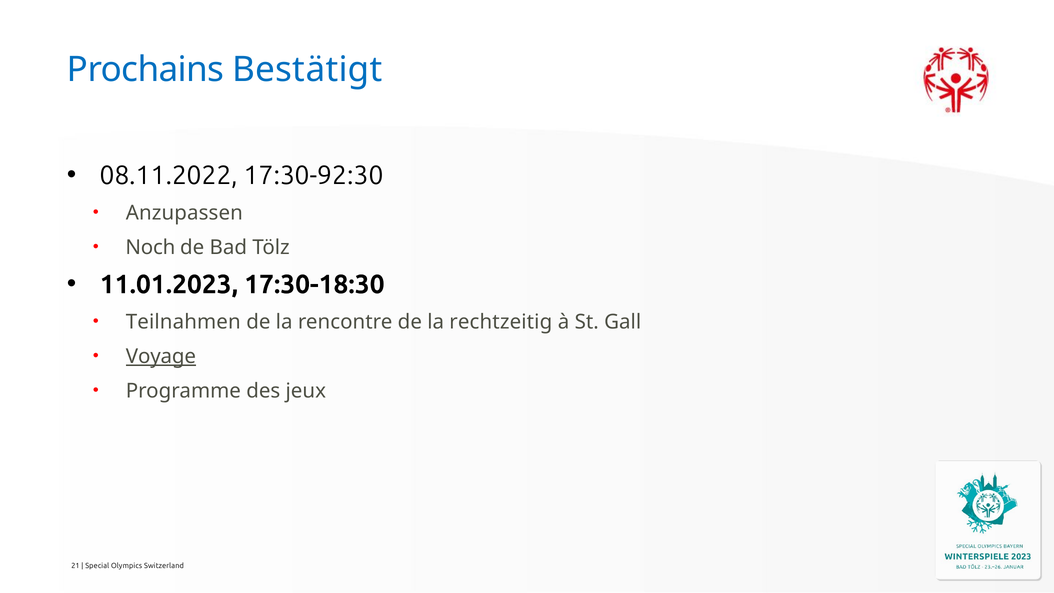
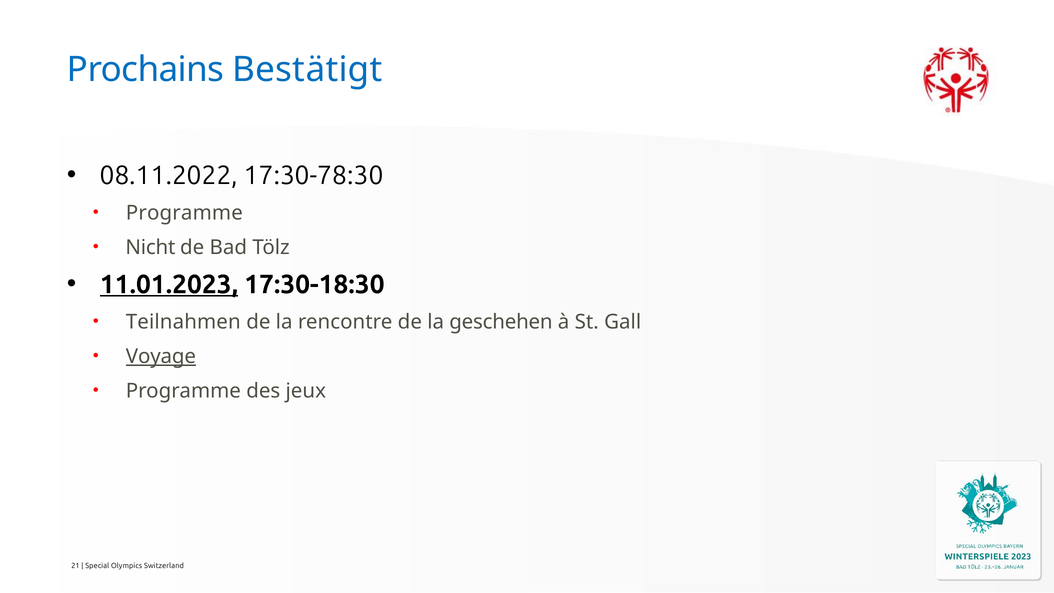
17:30-92:30: 17:30-92:30 -> 17:30-78:30 (314, 175)
Anzupassen: Anzupassen -> Programme (184, 213)
Noch: Noch -> Nicht (150, 247)
11.01.2023 underline: none -> present (169, 284)
rechtzeitig: rechtzeitig -> geschehen (501, 322)
